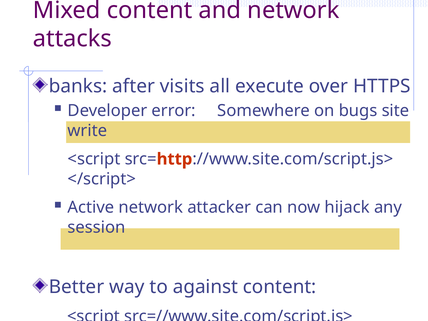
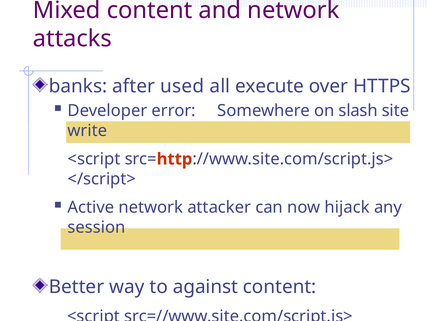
visits: visits -> used (182, 86)
bugs: bugs -> slash (358, 111)
